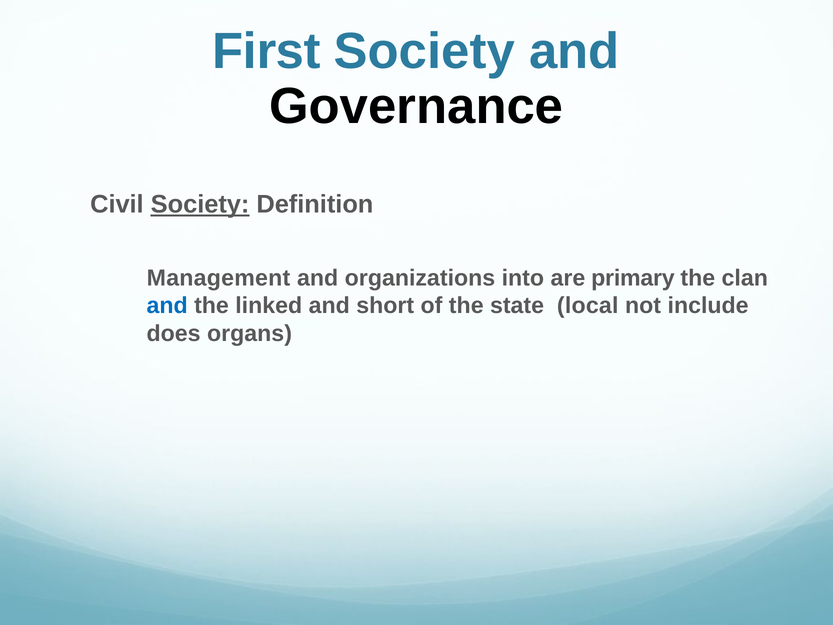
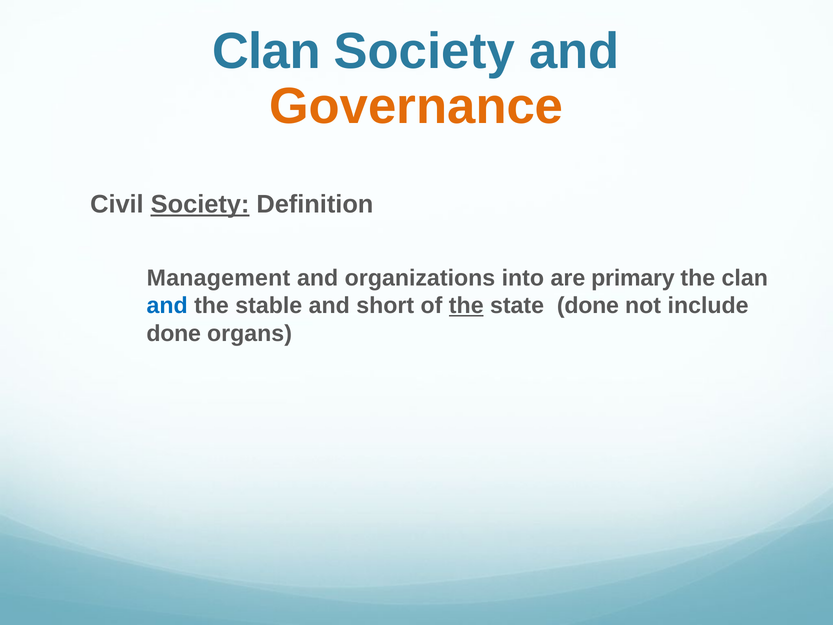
First: First -> Clan (266, 52)
Governance colour: black -> orange (416, 107)
linked: linked -> stable (269, 306)
the underline: none -> present (466, 306)
state local: local -> done (588, 306)
does: does -> done (174, 333)
